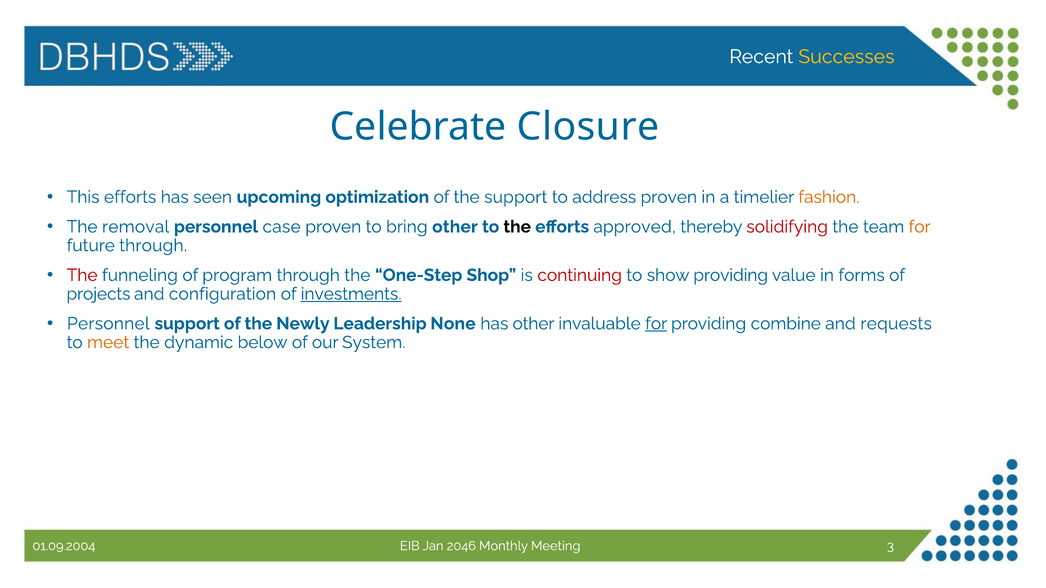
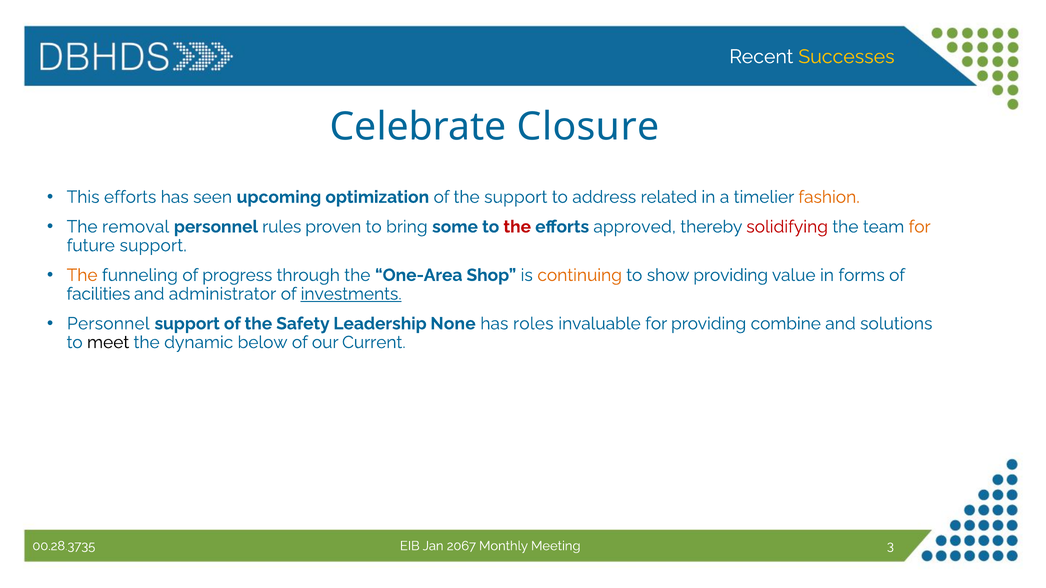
address proven: proven -> related (669, 197)
case: case -> rules (282, 227)
bring other: other -> some (455, 227)
the colour: black -> red (517, 227)
future through: through -> support (153, 246)
The colour: red -> orange (82, 275)
program: program -> progress (237, 275)
One-Step: One-Step -> One-Area (419, 275)
continuing colour: red -> orange (580, 275)
projects: projects -> facilities (98, 294)
configuration: configuration -> administrator (222, 294)
Newly: Newly -> Safety (303, 324)
has other: other -> roles (533, 324)
for underline: present -> none (656, 324)
requests: requests -> solutions (896, 324)
meet colour: orange -> black (108, 343)
System: System -> Current (374, 343)
01.09.2004: 01.09.2004 -> 00.28.3735 (64, 546)
2046: 2046 -> 2067 (461, 546)
